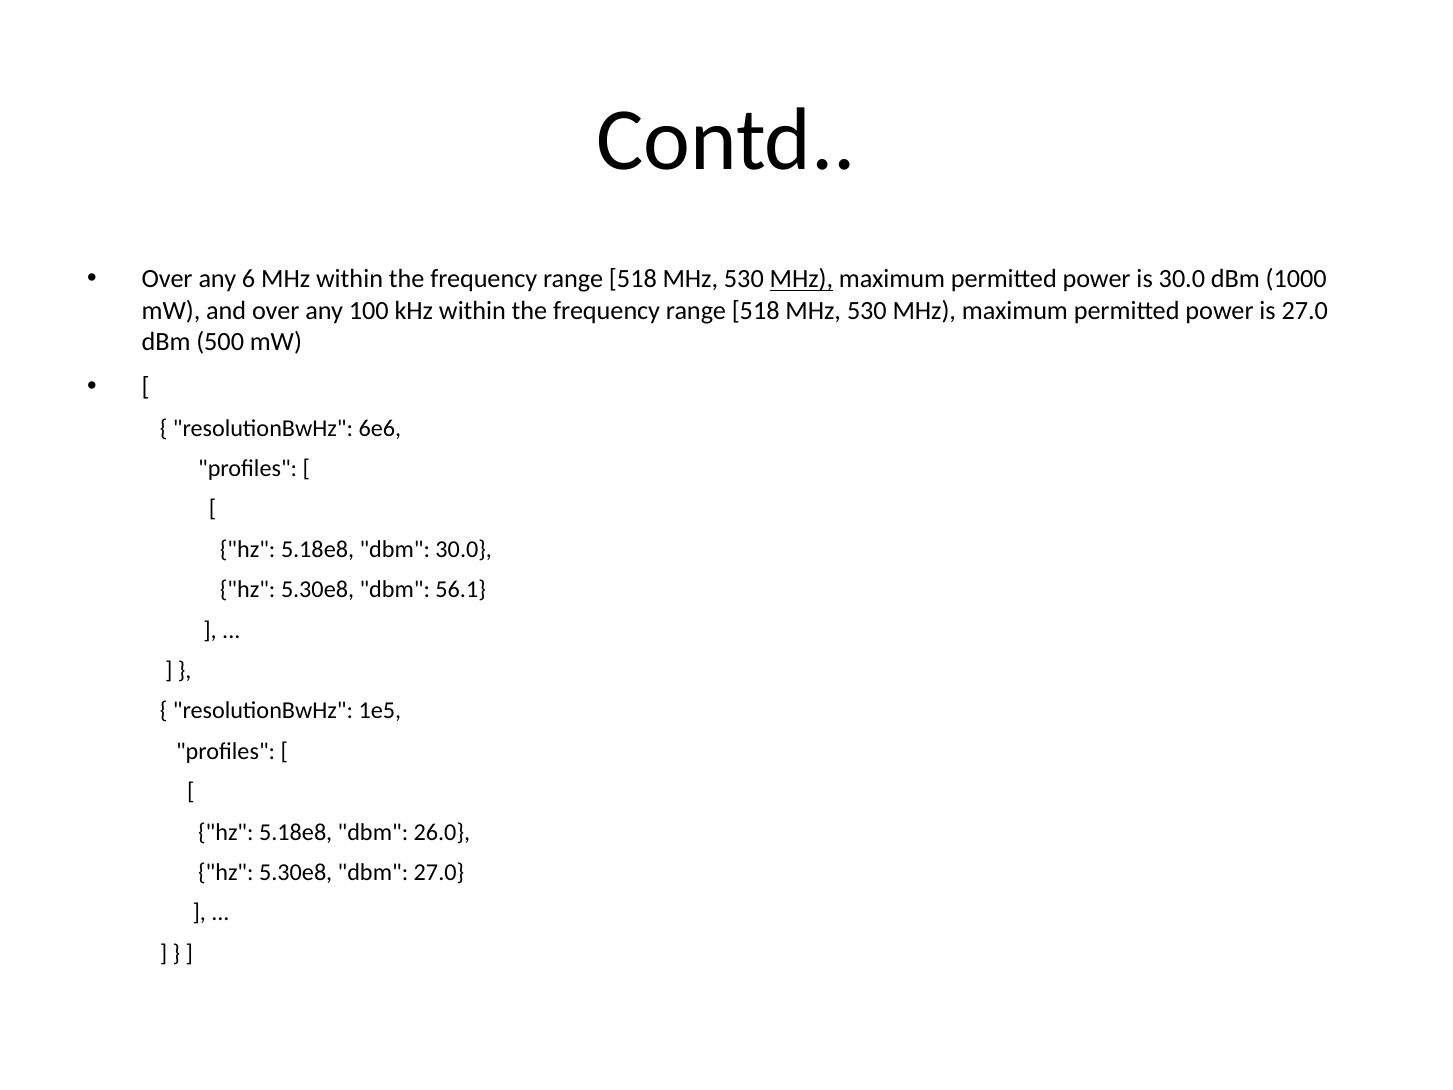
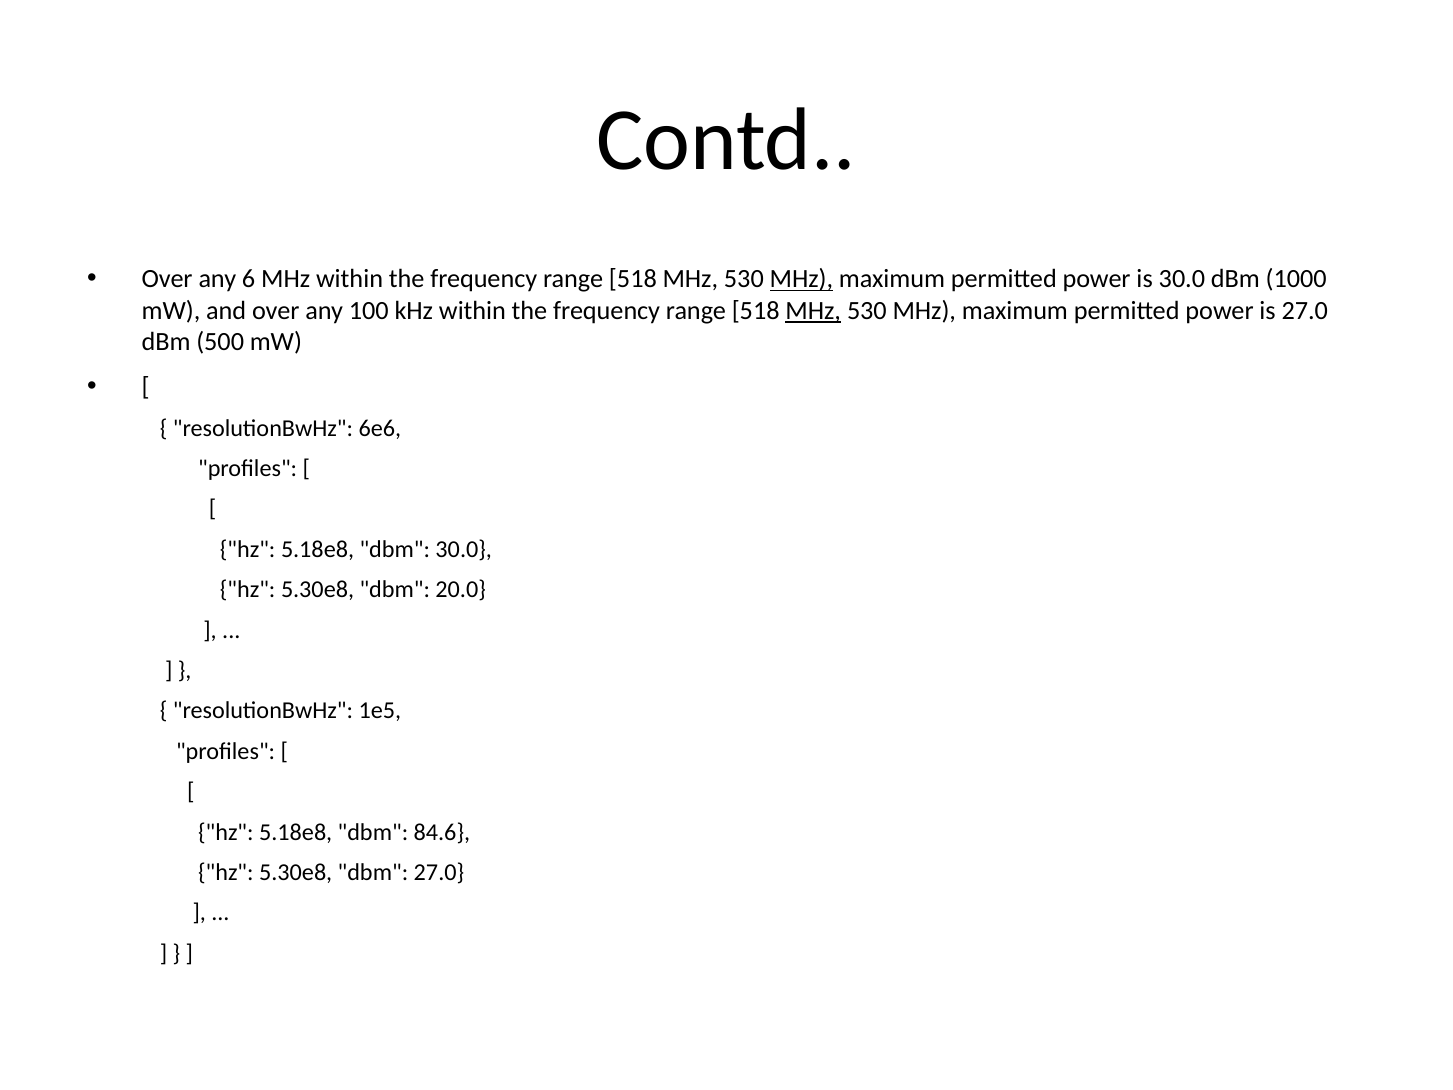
MHz underline: none -> present (813, 311)
56.1: 56.1 -> 20.0 (461, 590)
26.0: 26.0 -> 84.6 (442, 832)
